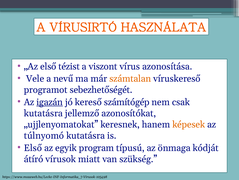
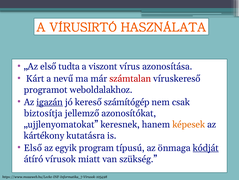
tézist: tézist -> tudta (69, 66)
Vele: Vele -> Kárt (35, 78)
számtalan colour: orange -> red (130, 78)
sebezhetőségét: sebezhetőségét -> weboldalakhoz (101, 90)
kutatásra: kutatásra -> biztosítja (43, 113)
túlnyomó: túlnyomó -> kártékony (44, 135)
kódját underline: none -> present (206, 147)
